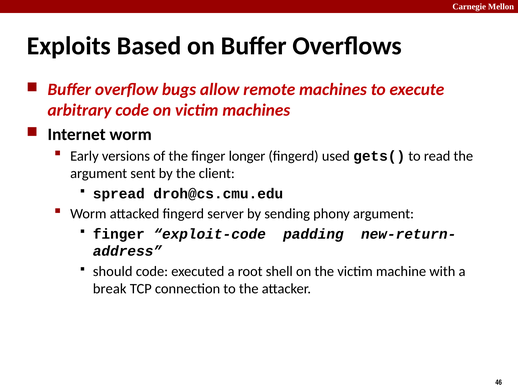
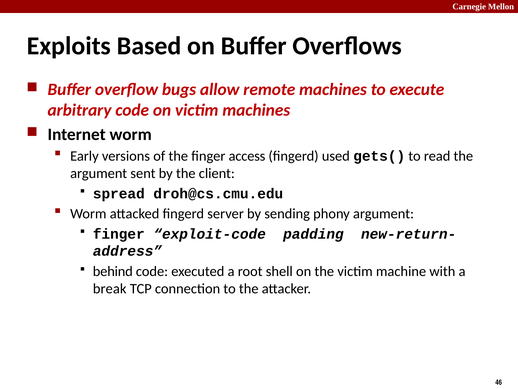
longer: longer -> access (247, 156)
should: should -> behind (113, 271)
